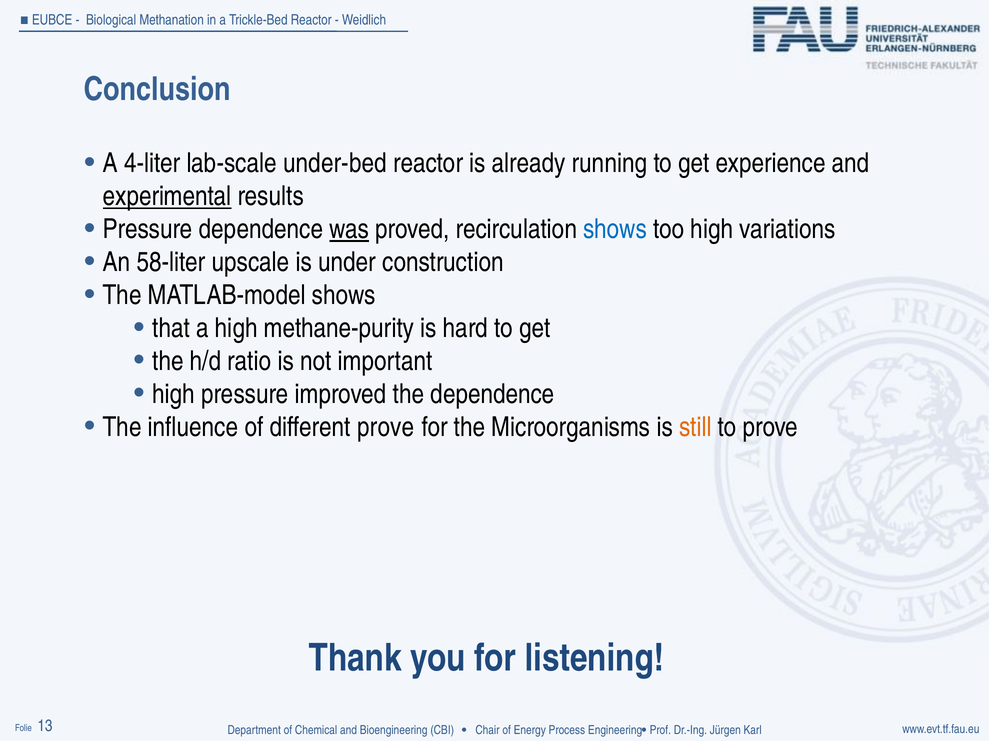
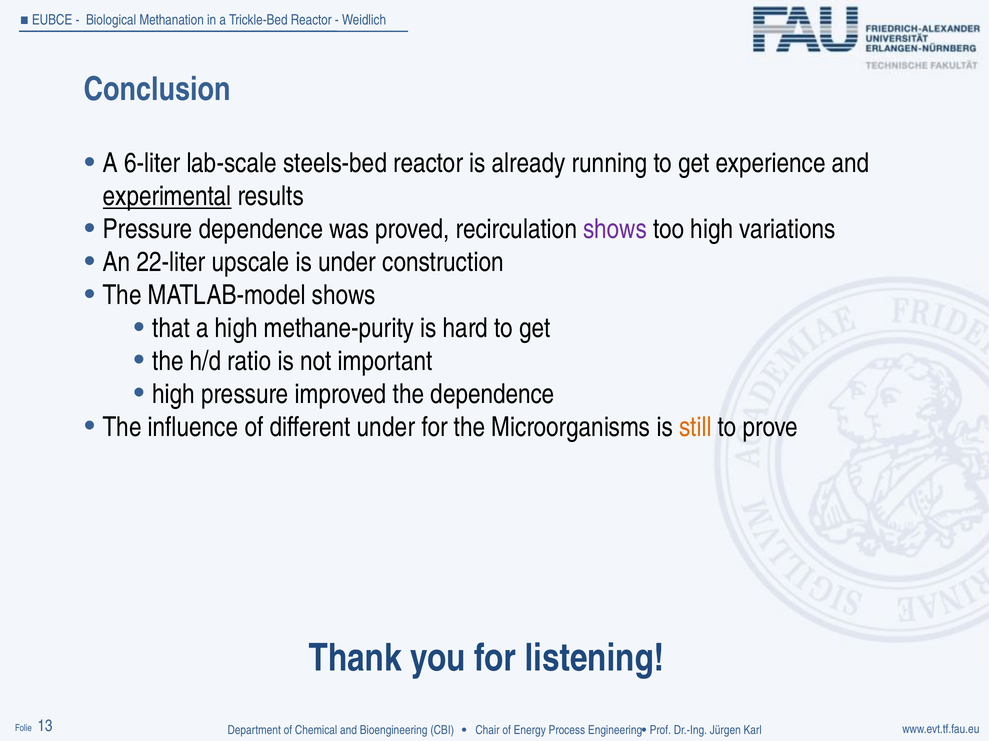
4-liter: 4-liter -> 6-liter (152, 164)
under-bed: under-bed -> steels-bed (335, 164)
was underline: present -> none (349, 229)
shows colour: blue -> purple (615, 229)
58-liter: 58-liter -> 22-liter (171, 262)
different prove: prove -> under (386, 427)
